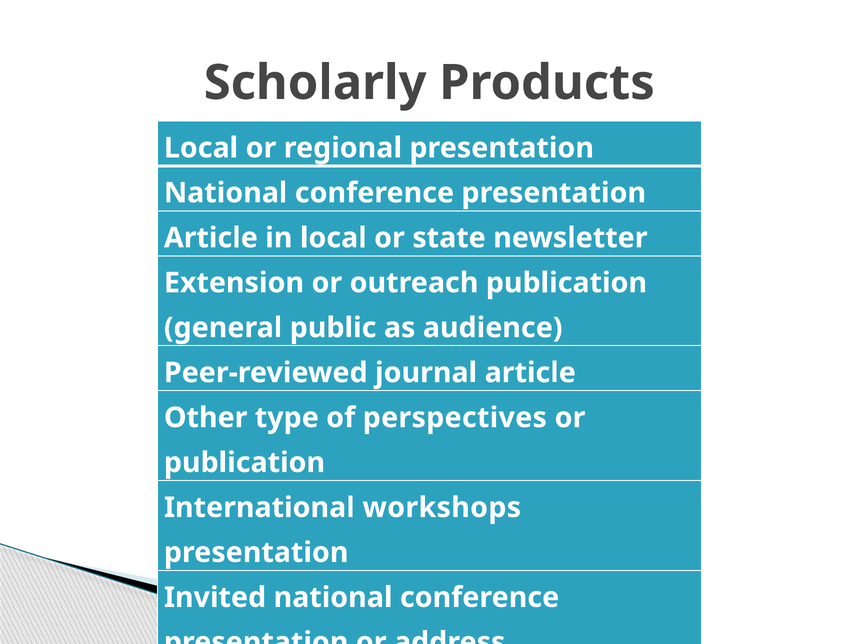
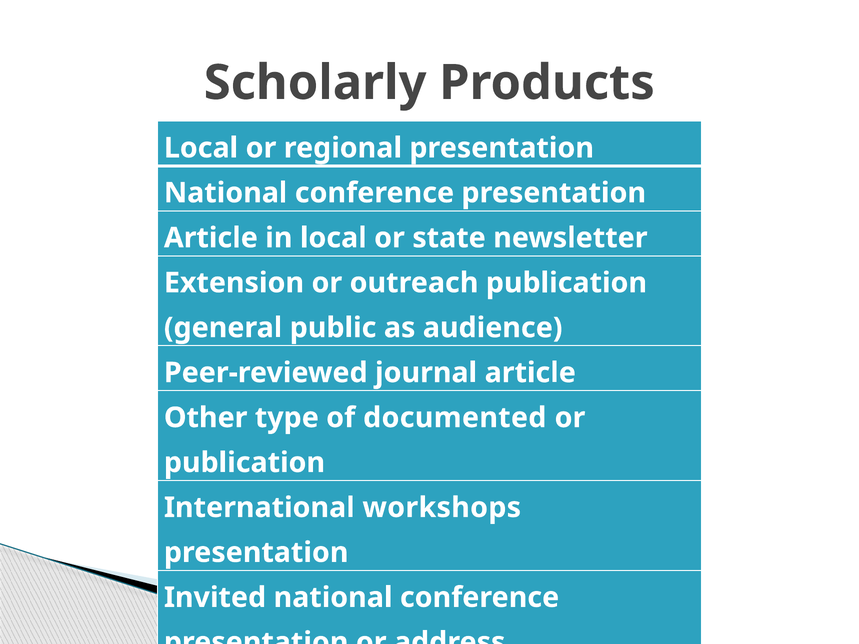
perspectives: perspectives -> documented (455, 418)
